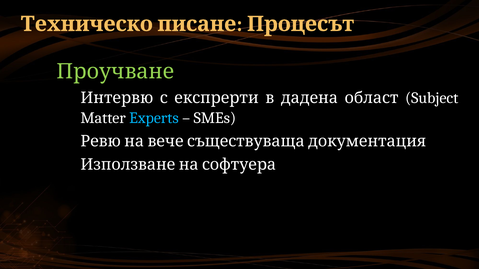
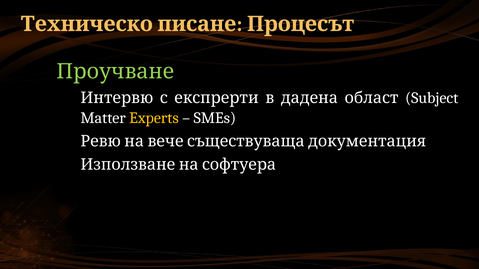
Experts colour: light blue -> yellow (154, 118)
